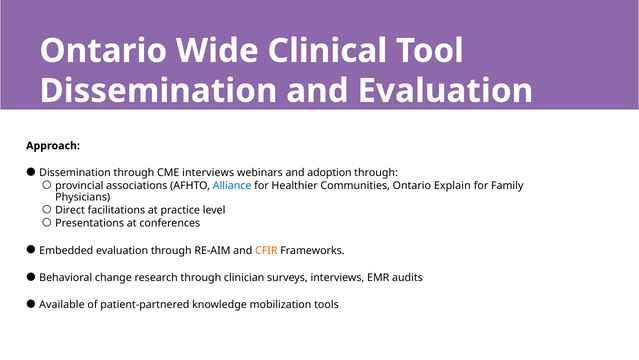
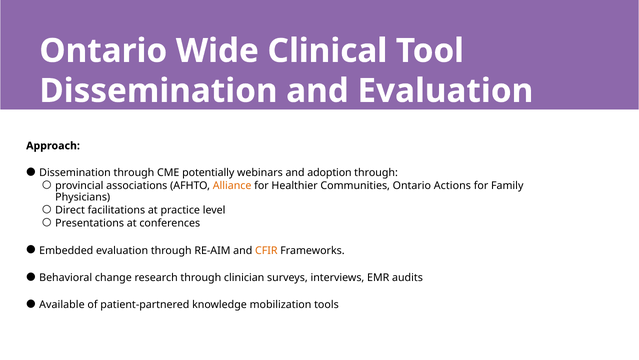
CME interviews: interviews -> potentially (208, 173)
Alliance colour: blue -> orange (232, 186)
Explain: Explain -> Actions (452, 186)
